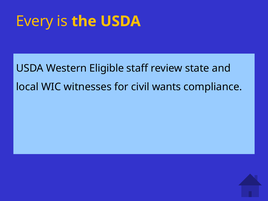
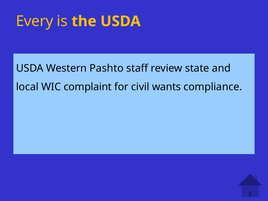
Eligible: Eligible -> Pashto (107, 68)
witnesses: witnesses -> complaint (88, 87)
